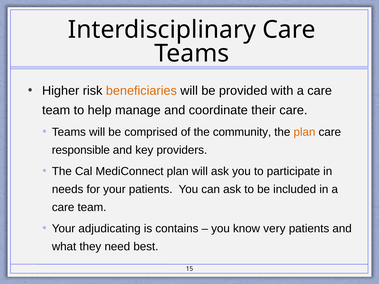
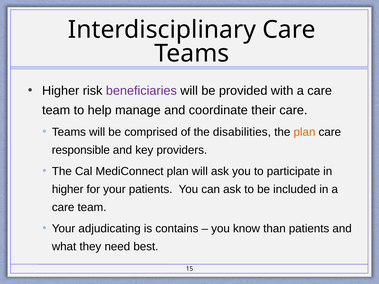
beneficiaries colour: orange -> purple (141, 91)
community: community -> disabilities (242, 132)
needs: needs -> higher (68, 189)
very: very -> than (274, 229)
